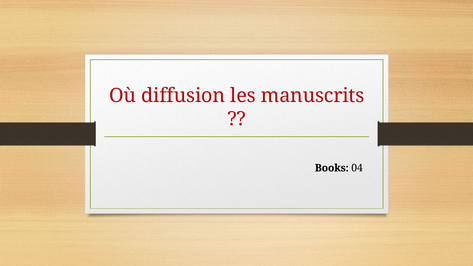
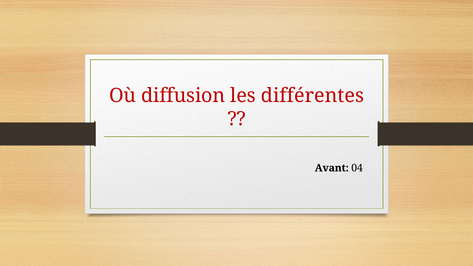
manuscrits: manuscrits -> différentes (312, 96)
Books: Books -> Avant (332, 168)
